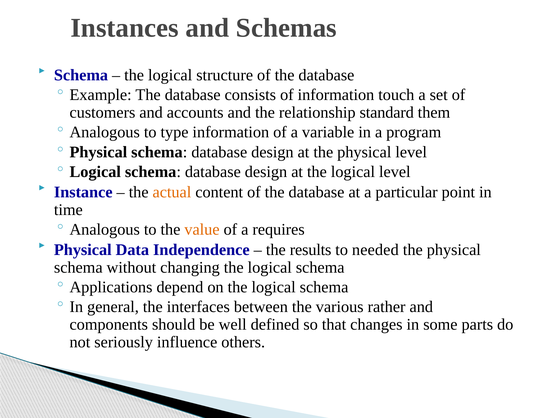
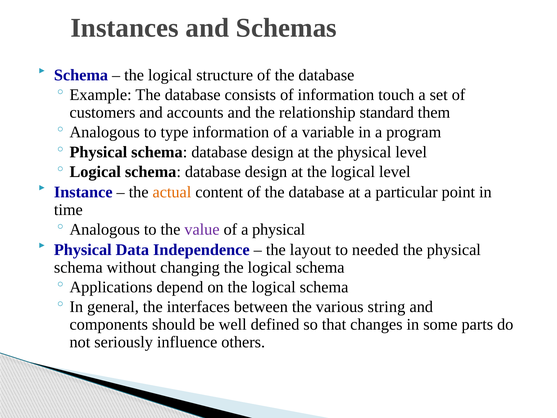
value colour: orange -> purple (202, 229)
a requires: requires -> physical (279, 229)
results: results -> layout (310, 250)
rather: rather -> string (386, 307)
